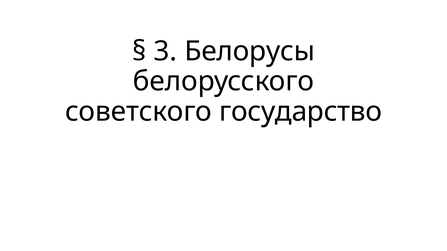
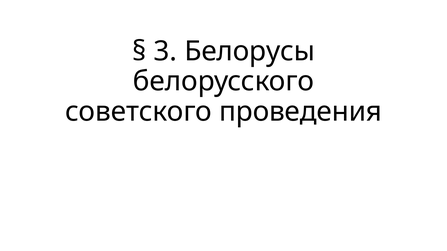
государство: государство -> проведения (301, 112)
